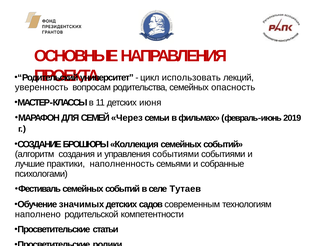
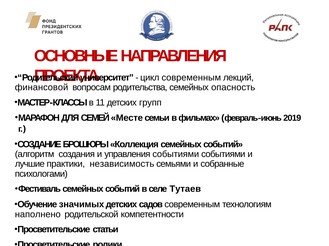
цикл использовать: использовать -> современным (191, 78)
уверенность: уверенность -> финансовой (42, 88)
июня: июня -> групп (150, 103)
Через: Через -> Месте (127, 118)
наполненность: наполненность -> независимость (122, 164)
